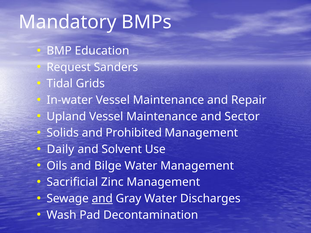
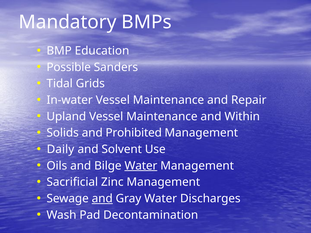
Request: Request -> Possible (69, 67)
Sector: Sector -> Within (242, 117)
Water underline: none -> present (141, 166)
